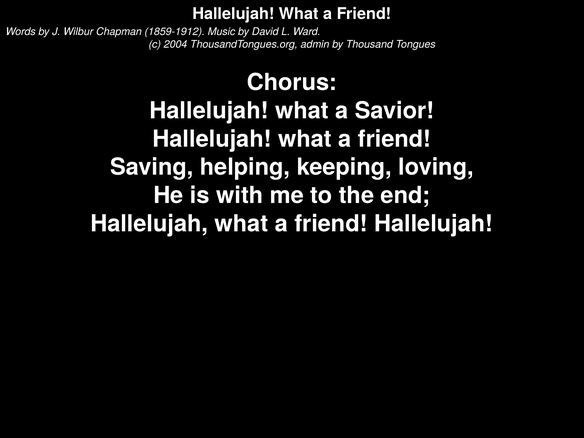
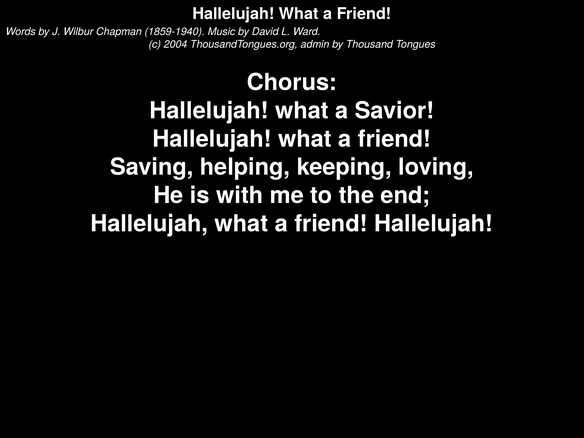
1859-1912: 1859-1912 -> 1859-1940 (175, 32)
